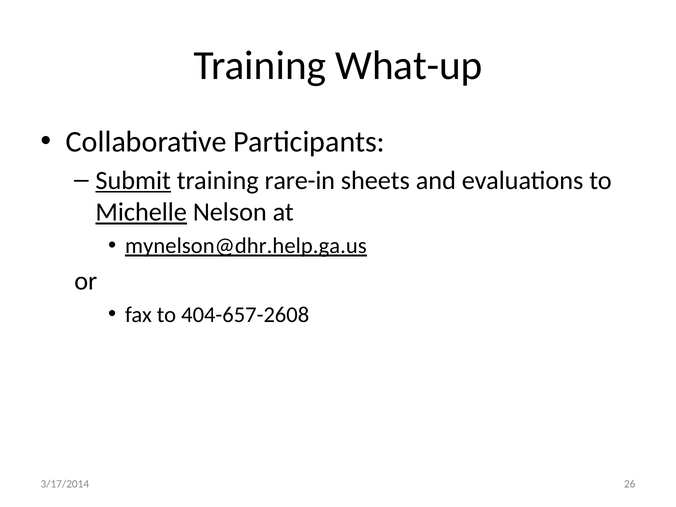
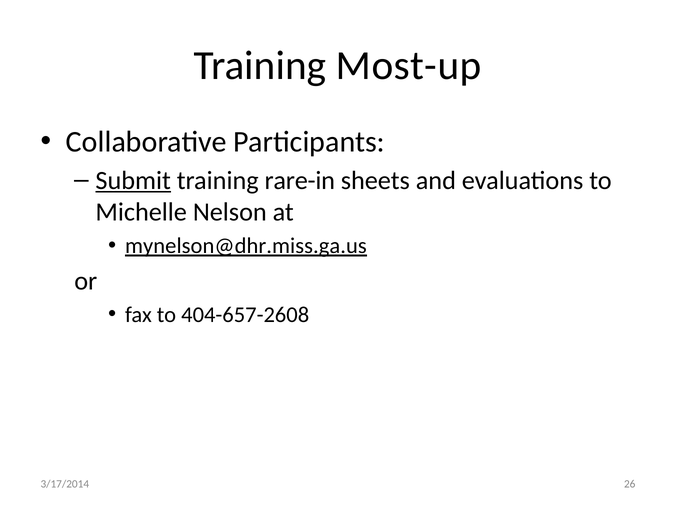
What-up: What-up -> Most-up (409, 65)
Michelle underline: present -> none (141, 212)
mynelson@dhr.help.ga.us: mynelson@dhr.help.ga.us -> mynelson@dhr.miss.ga.us (246, 246)
